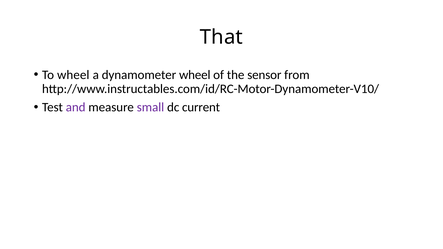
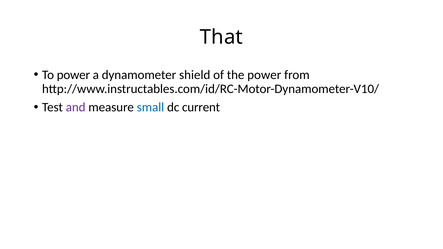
To wheel: wheel -> power (73, 75)
dynamometer wheel: wheel -> shield (195, 75)
the sensor: sensor -> power (264, 75)
small colour: purple -> blue (150, 107)
